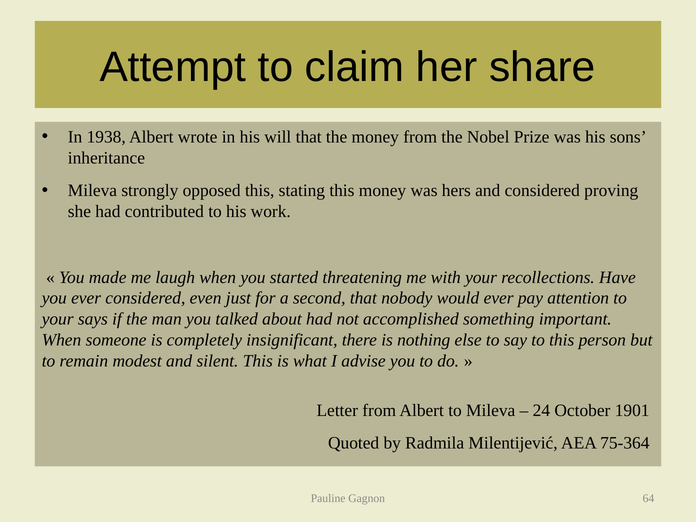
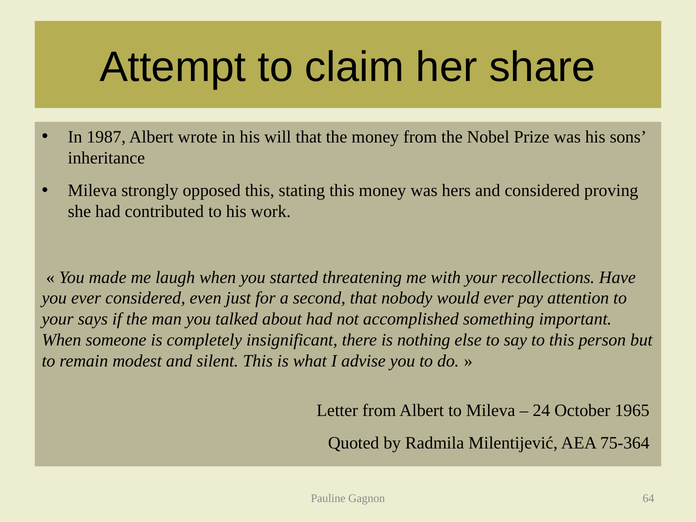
1938: 1938 -> 1987 (106, 137)
1901: 1901 -> 1965 (632, 410)
